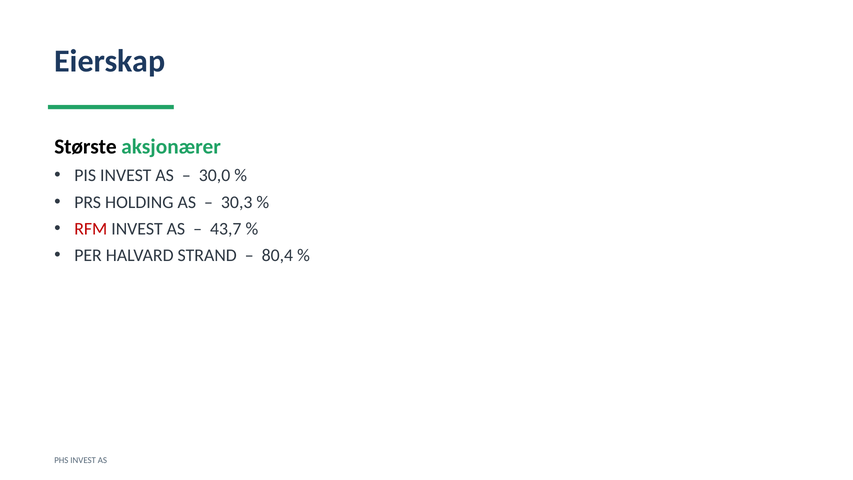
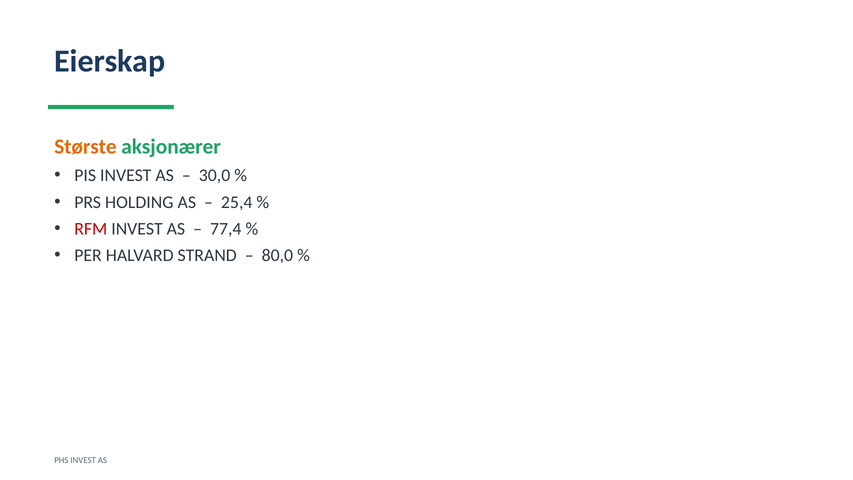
Største colour: black -> orange (85, 147)
30,3: 30,3 -> 25,4 (237, 202)
43,7: 43,7 -> 77,4 (226, 229)
80,4: 80,4 -> 80,0 (277, 255)
